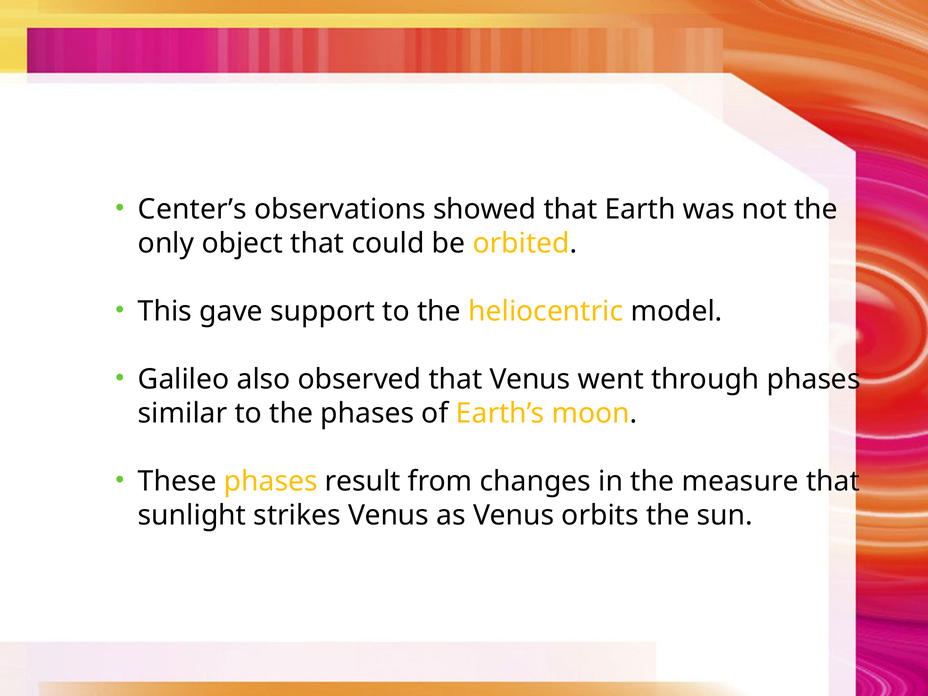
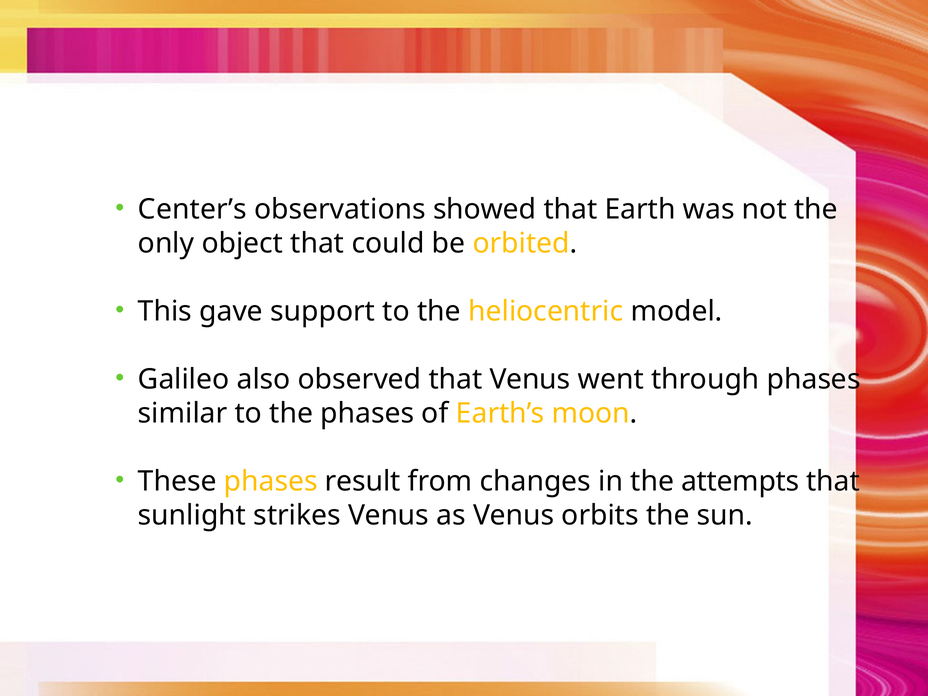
measure: measure -> attempts (740, 481)
